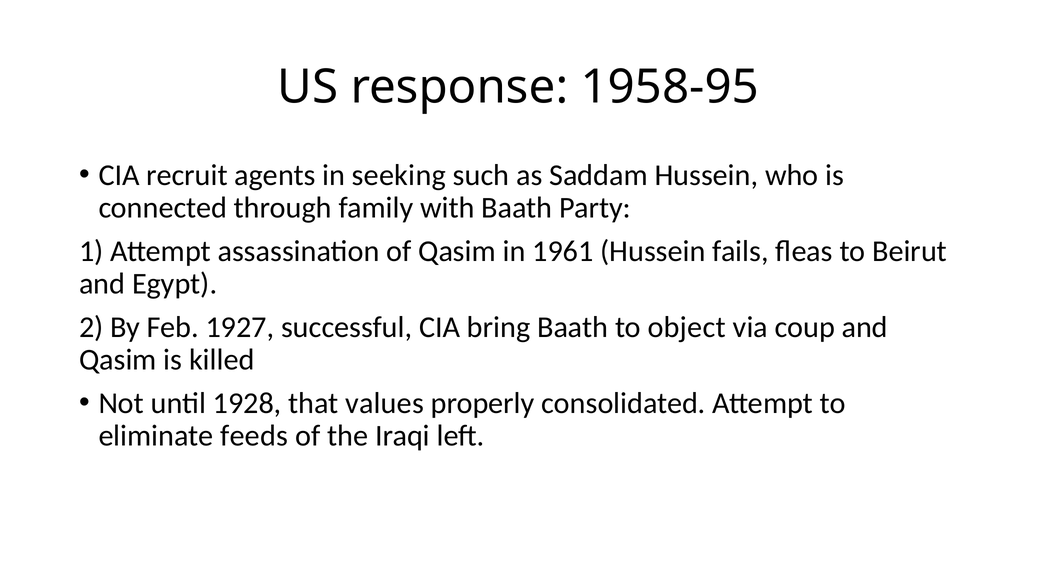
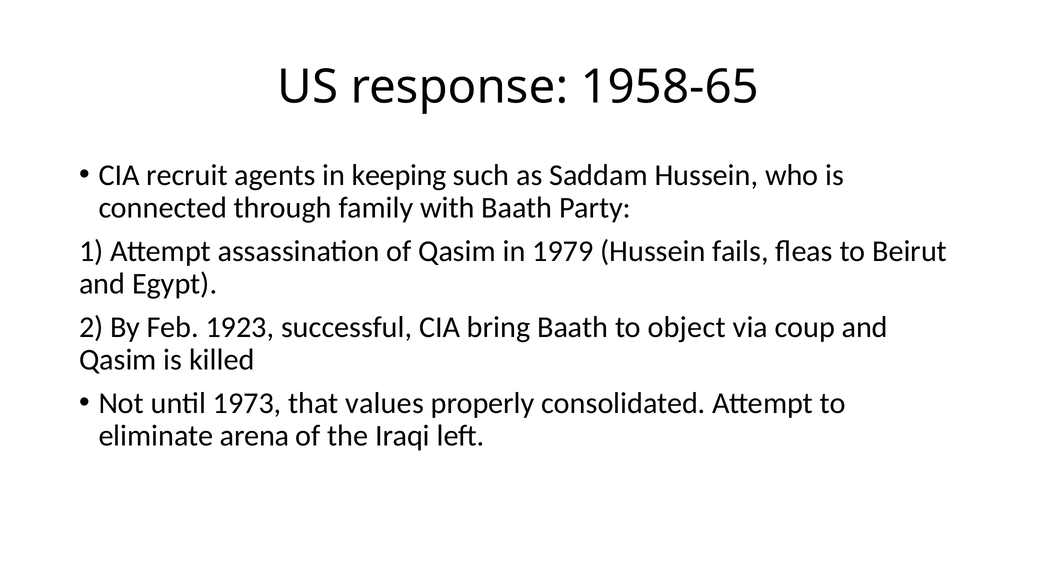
1958-95: 1958-95 -> 1958-65 (670, 87)
seeking: seeking -> keeping (399, 175)
1961: 1961 -> 1979 (563, 251)
1927: 1927 -> 1923 (240, 327)
1928: 1928 -> 1973 (247, 403)
feeds: feeds -> arena (254, 436)
